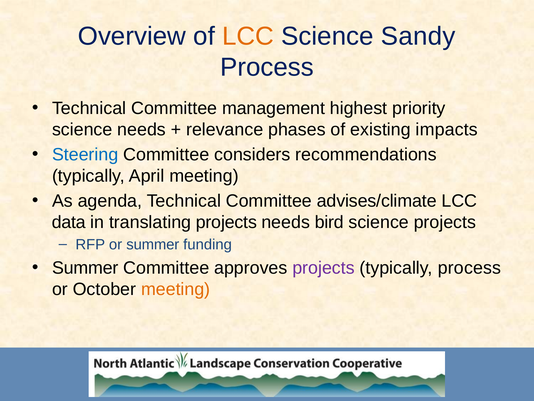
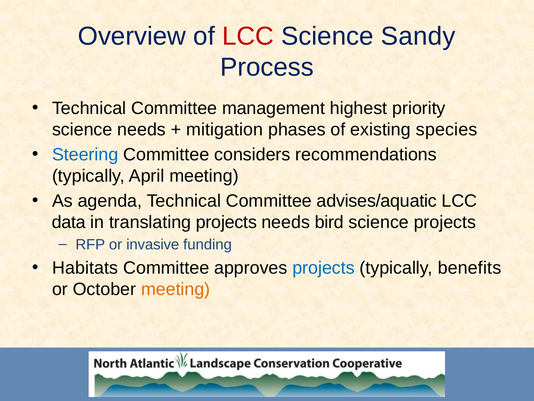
LCC colour: orange -> red (248, 36)
relevance: relevance -> mitigation (225, 129)
impacts: impacts -> species (447, 129)
advises/climate: advises/climate -> advises/aquatic (377, 201)
or summer: summer -> invasive (153, 244)
Summer: Summer -> Habitats (85, 268)
projects colour: purple -> blue (324, 268)
typically process: process -> benefits (469, 268)
